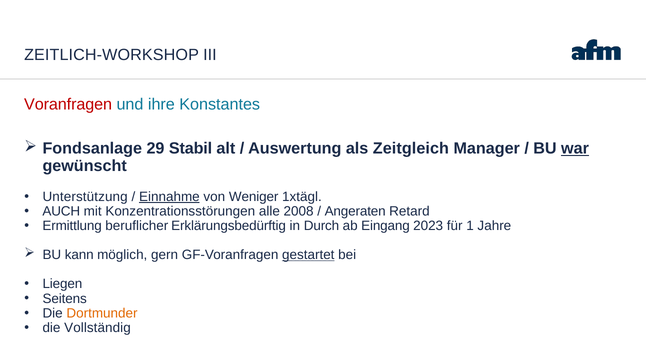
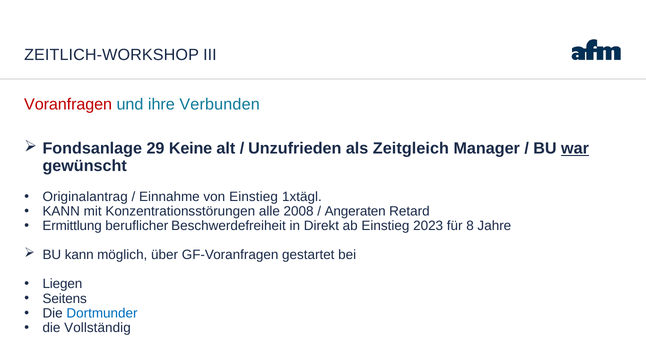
Konstantes: Konstantes -> Verbunden (220, 104)
Stabil: Stabil -> Keine (191, 148)
Auswertung: Auswertung -> Unzufrieden (295, 148)
Unterstützung: Unterstützung -> Originalantrag (85, 196)
Einnahme underline: present -> none (169, 196)
von Weniger: Weniger -> Einstieg (254, 196)
AUCH: AUCH -> KANN (61, 211)
Erklärungsbedürftig: Erklärungsbedürftig -> Beschwerdefreiheit (229, 225)
Durch: Durch -> Direkt (321, 225)
ab Eingang: Eingang -> Einstieg (385, 225)
1: 1 -> 8 (470, 225)
gern: gern -> über (165, 254)
gestartet underline: present -> none (308, 254)
Dortmunder colour: orange -> blue (102, 313)
